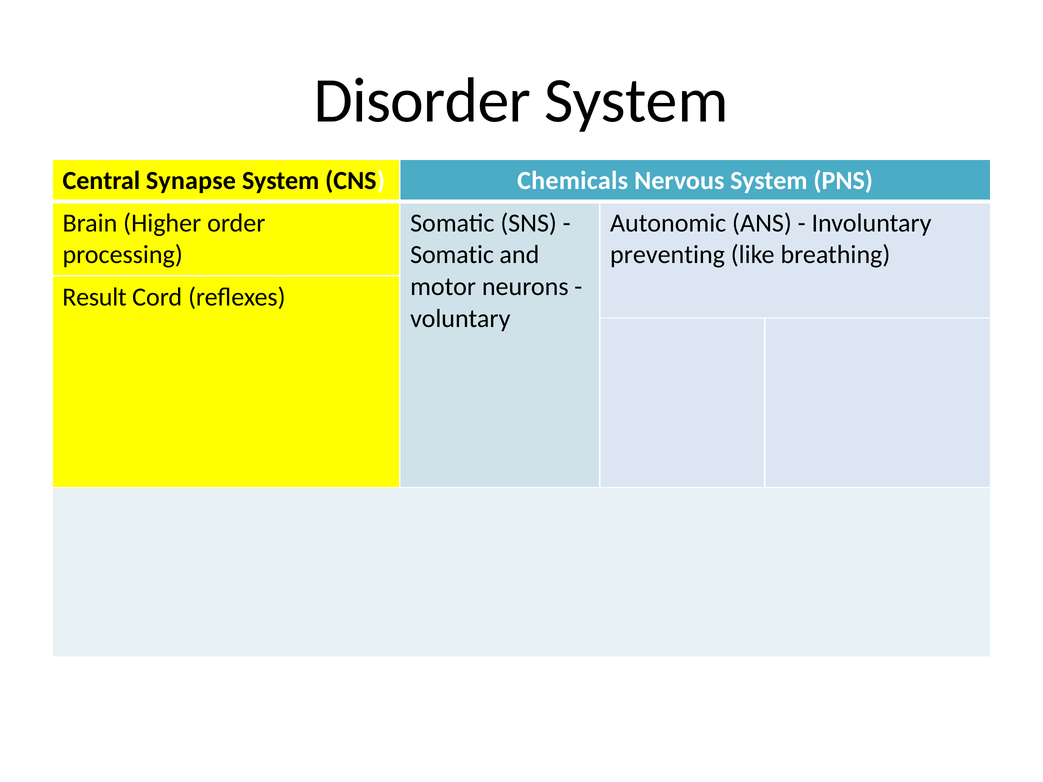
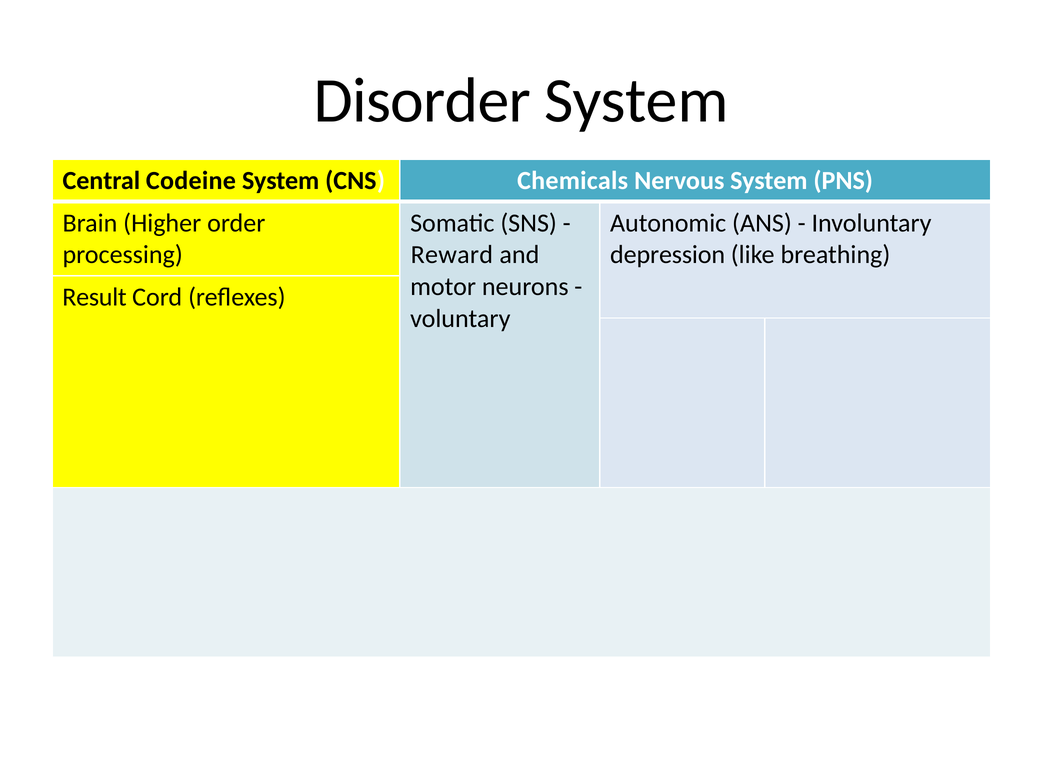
Synapse: Synapse -> Codeine (191, 181)
Somatic: Somatic -> Reward (452, 255)
preventing: preventing -> depression (668, 255)
